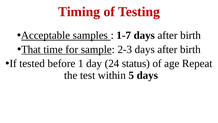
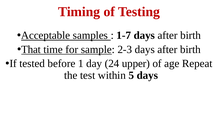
status: status -> upper (136, 63)
